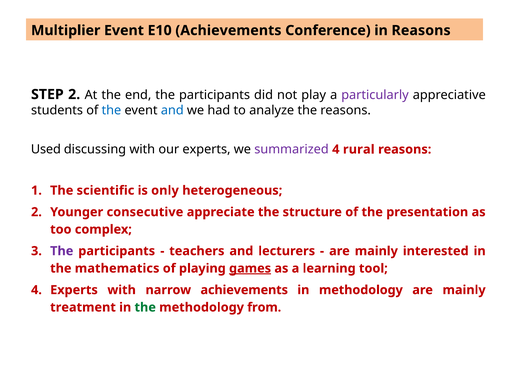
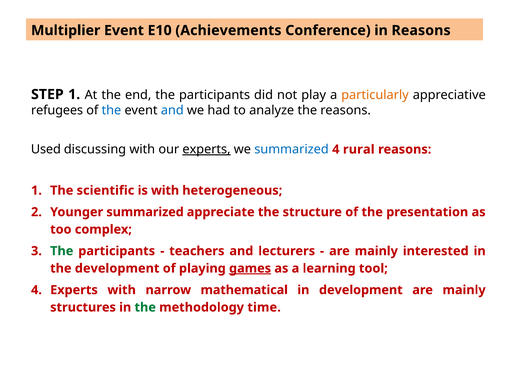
STEP 2: 2 -> 1 (74, 95)
particularly colour: purple -> orange (375, 95)
students: students -> refugees (57, 111)
experts underline: none -> present (207, 150)
summarized colour: purple -> blue (291, 150)
is only: only -> with (165, 191)
Younger consecutive: consecutive -> summarized (145, 212)
The colour: purple -> green (62, 252)
the mathematics: mathematics -> development (117, 269)
narrow achievements: achievements -> mathematical (244, 291)
in methodology: methodology -> development (361, 291)
treatment: treatment -> structures (83, 308)
from: from -> time (264, 308)
